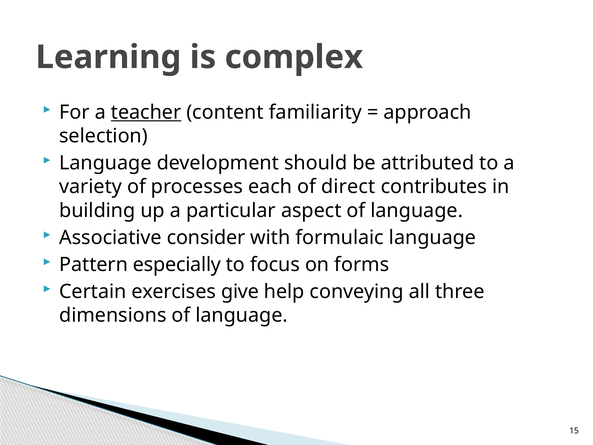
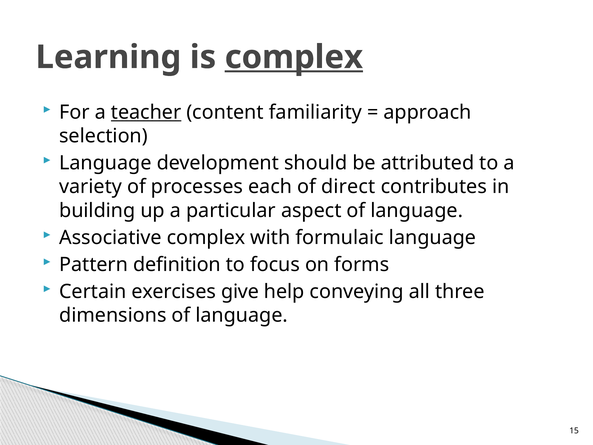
complex underline: none -> present (294, 57)
Associative consider: consider -> complex (206, 237)
especially: especially -> definition (177, 264)
